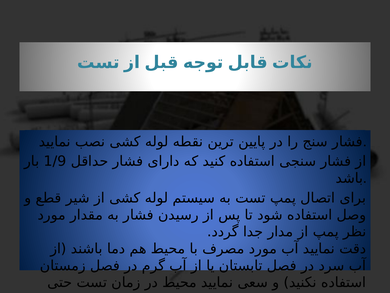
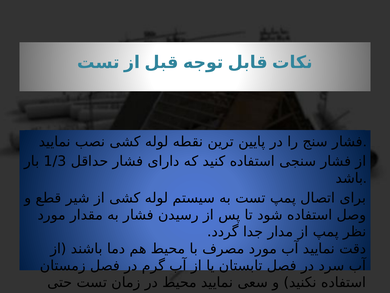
1/9: 1/9 -> 1/3 (55, 161)
